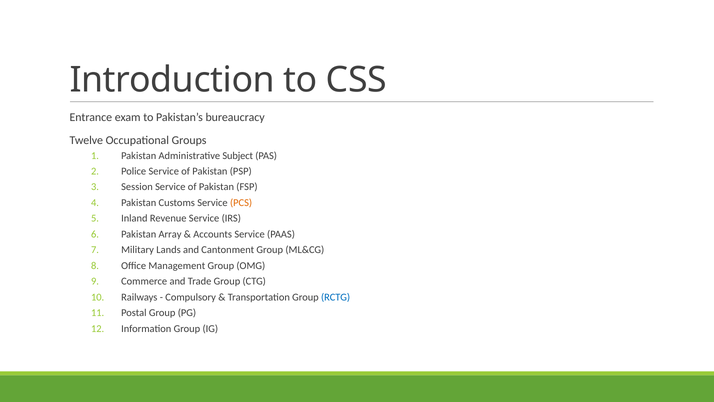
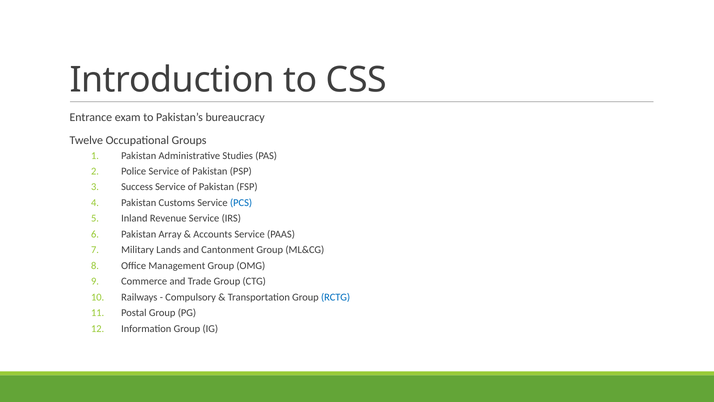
Subject: Subject -> Studies (238, 155)
Session: Session -> Success (137, 187)
PCS colour: orange -> blue (241, 203)
